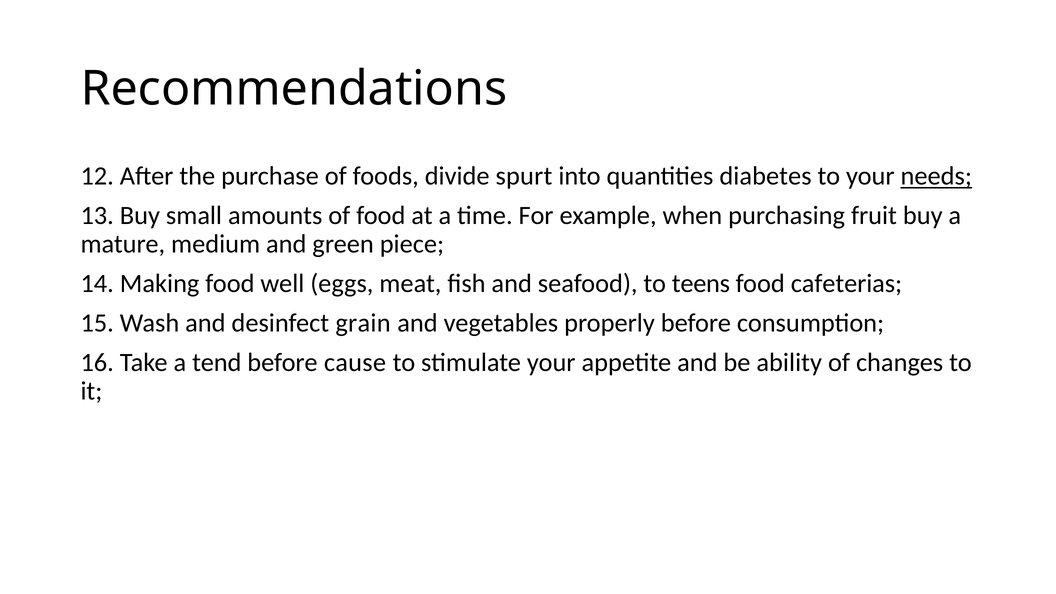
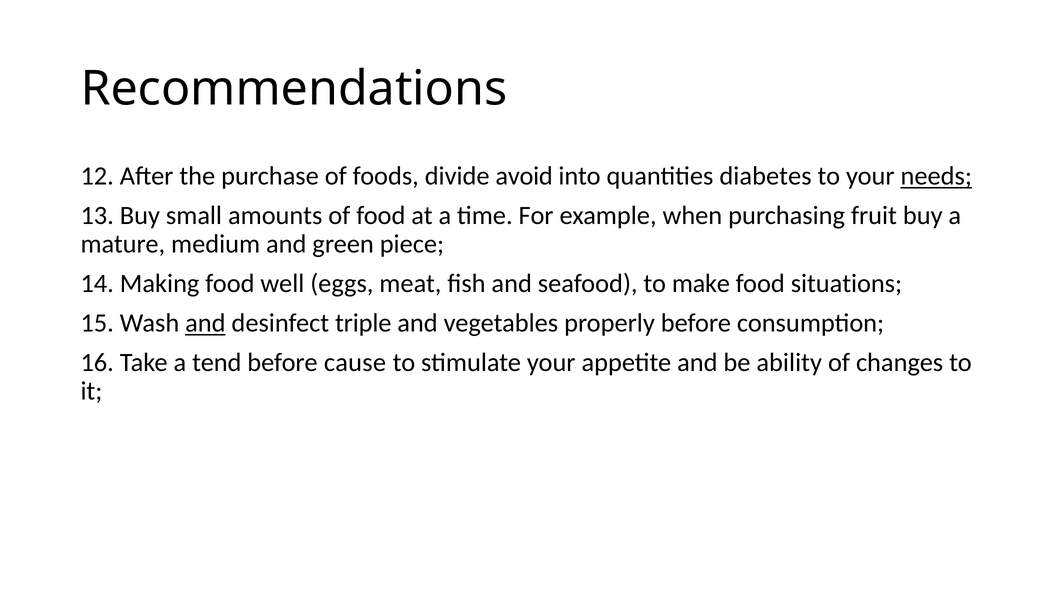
spurt: spurt -> avoid (524, 176)
teens: teens -> make (701, 284)
cafeterias: cafeterias -> situations (846, 284)
and underline: none -> present (205, 323)
grain: grain -> triple (363, 323)
